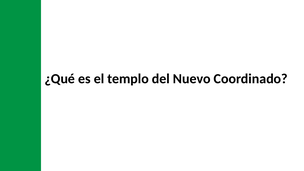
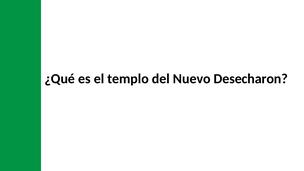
Coordinado: Coordinado -> Desecharon (251, 79)
